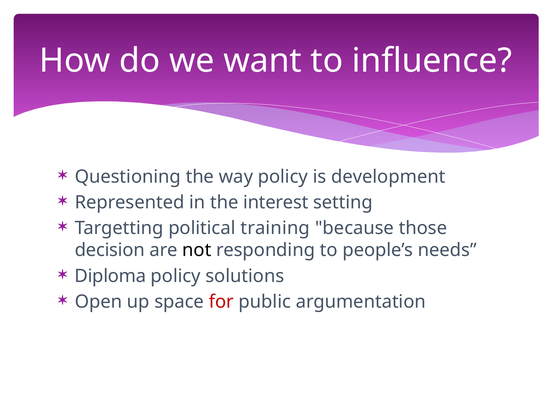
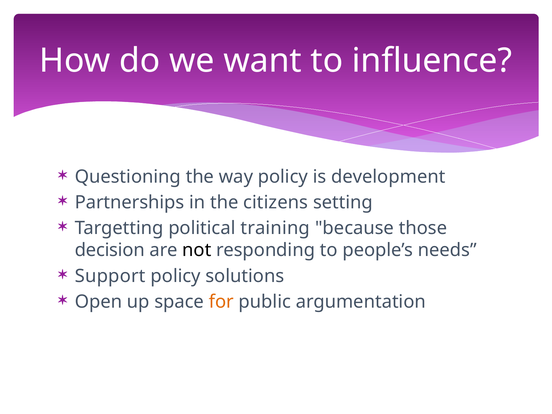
Represented: Represented -> Partnerships (130, 202)
interest: interest -> citizens (276, 202)
Diploma: Diploma -> Support (110, 276)
for colour: red -> orange (221, 302)
